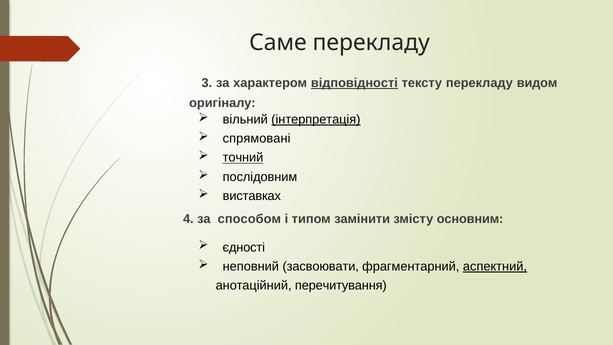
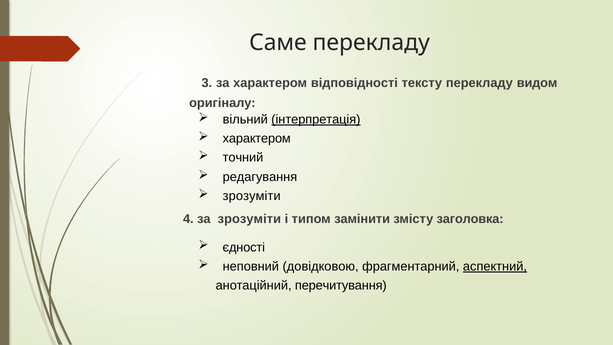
відповідності underline: present -> none (354, 83)
спрямовані: спрямовані -> характером (257, 139)
точний underline: present -> none (243, 158)
послідовним: послідовним -> редагування (260, 177)
виставках: виставках -> зрозуміти (252, 196)
за способом: способом -> зрозуміти (249, 219)
основним: основним -> заголовка (470, 219)
засвоювати: засвоювати -> довідковою (321, 266)
